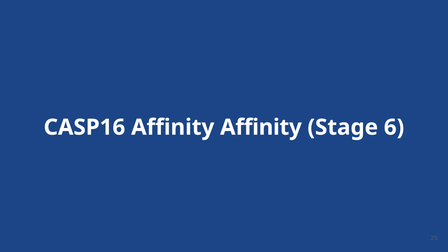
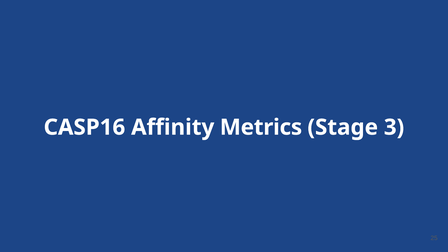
Affinity Affinity: Affinity -> Metrics (261, 127)
6: 6 -> 3 (394, 127)
